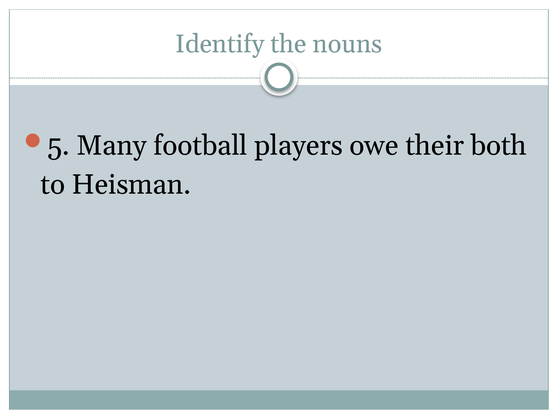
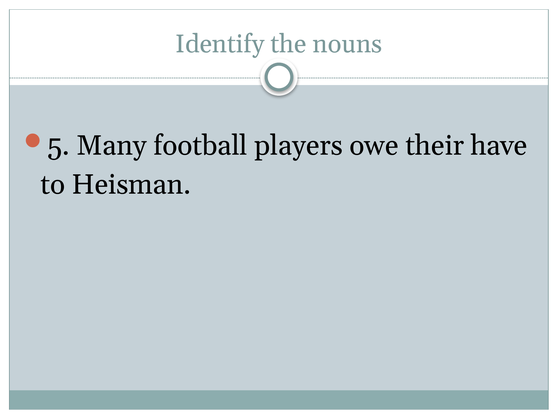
both: both -> have (499, 145)
